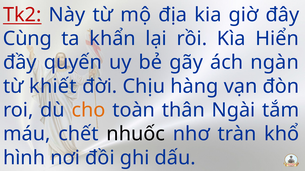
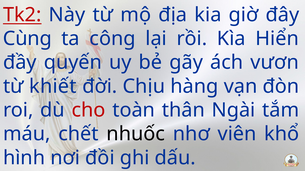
khẩn: khẩn -> công (113, 39)
ngàn: ngàn -> vươn (275, 63)
cho colour: orange -> red (89, 110)
tràn: tràn -> viên (237, 134)
